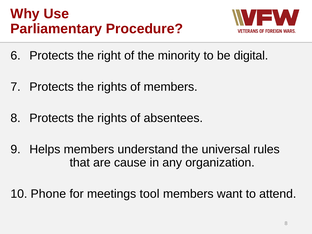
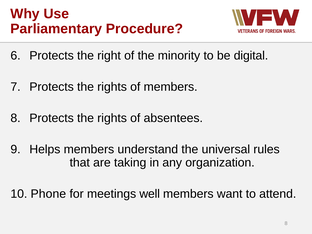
cause: cause -> taking (130, 163)
tool: tool -> well (150, 194)
